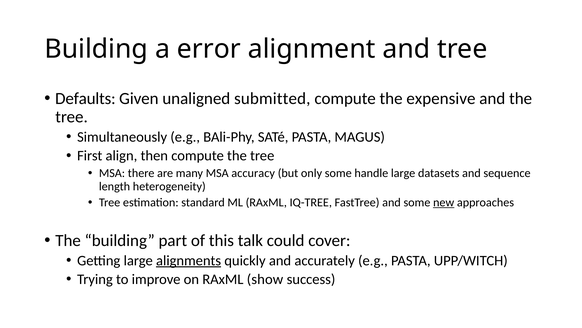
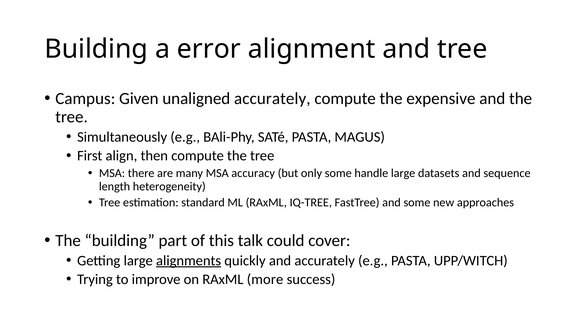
Defaults: Defaults -> Campus (85, 98)
unaligned submitted: submitted -> accurately (272, 98)
new underline: present -> none (444, 202)
show: show -> more (265, 279)
